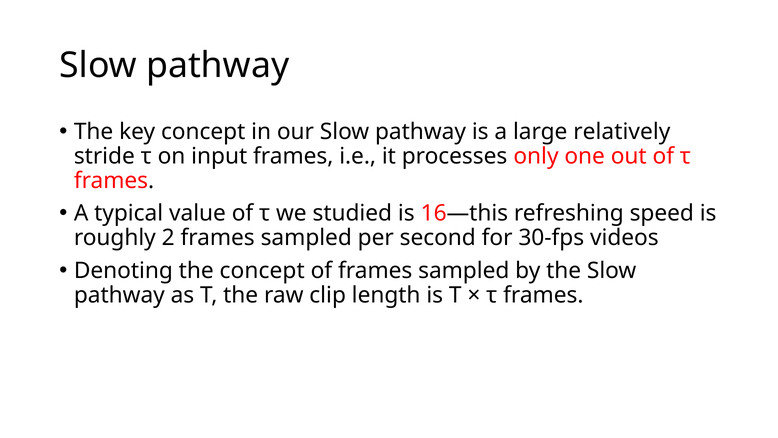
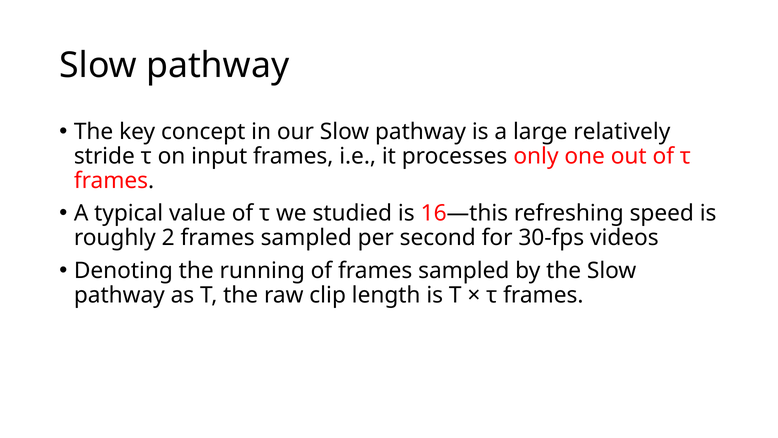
the concept: concept -> running (262, 270)
